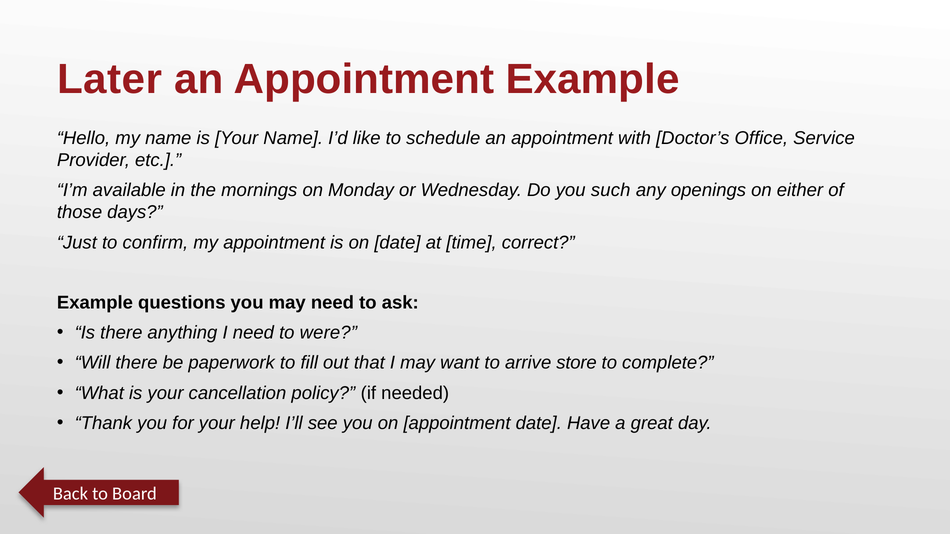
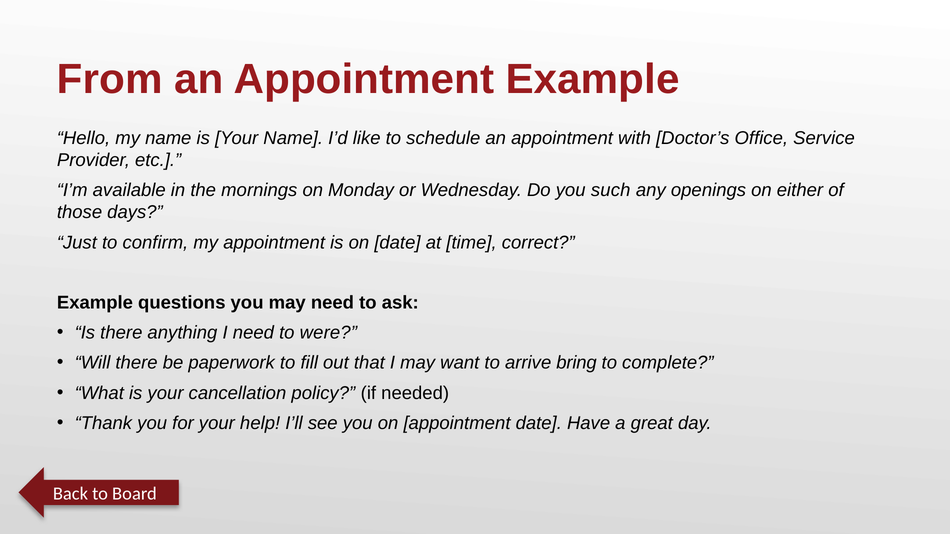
Later: Later -> From (110, 79)
store: store -> bring (576, 363)
